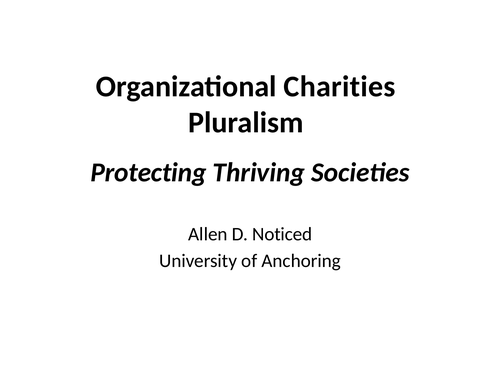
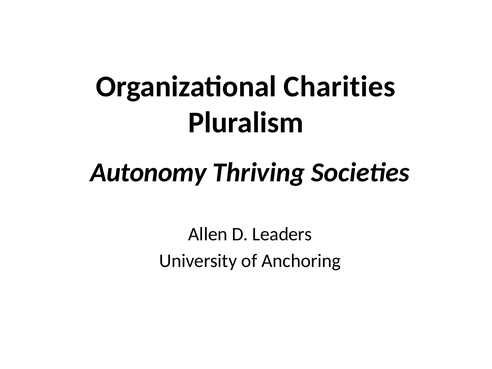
Protecting: Protecting -> Autonomy (148, 172)
Noticed: Noticed -> Leaders (282, 234)
